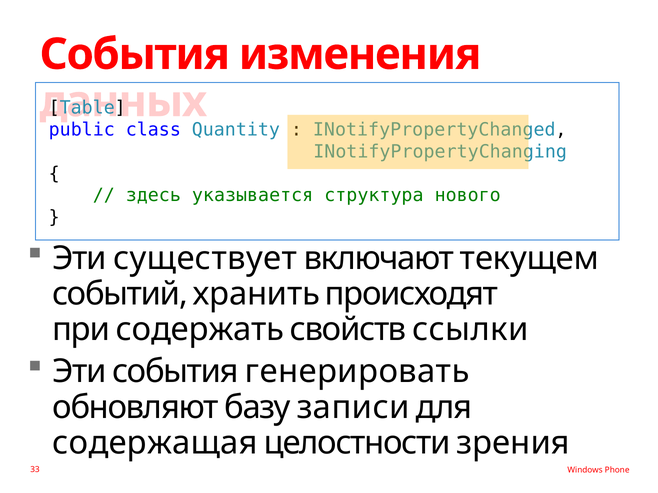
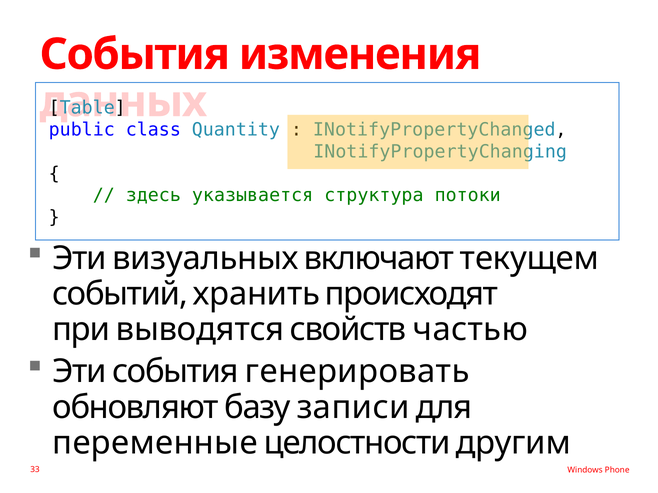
нового: нового -> потоки (468, 196)
существует: существует -> визуальных (205, 259)
содержать: содержать -> выводятся (200, 330)
ссылки: ссылки -> частью (471, 330)
содержащая: содержащая -> переменные (155, 443)
зрения: зрения -> другим (513, 443)
